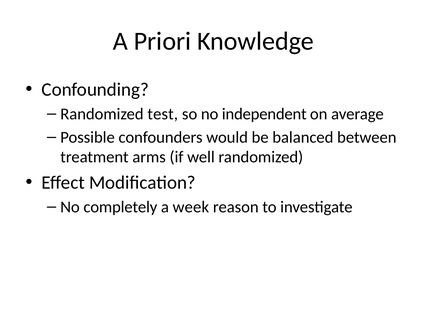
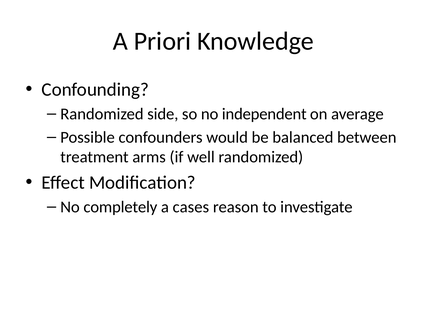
test: test -> side (163, 114)
week: week -> cases (191, 207)
